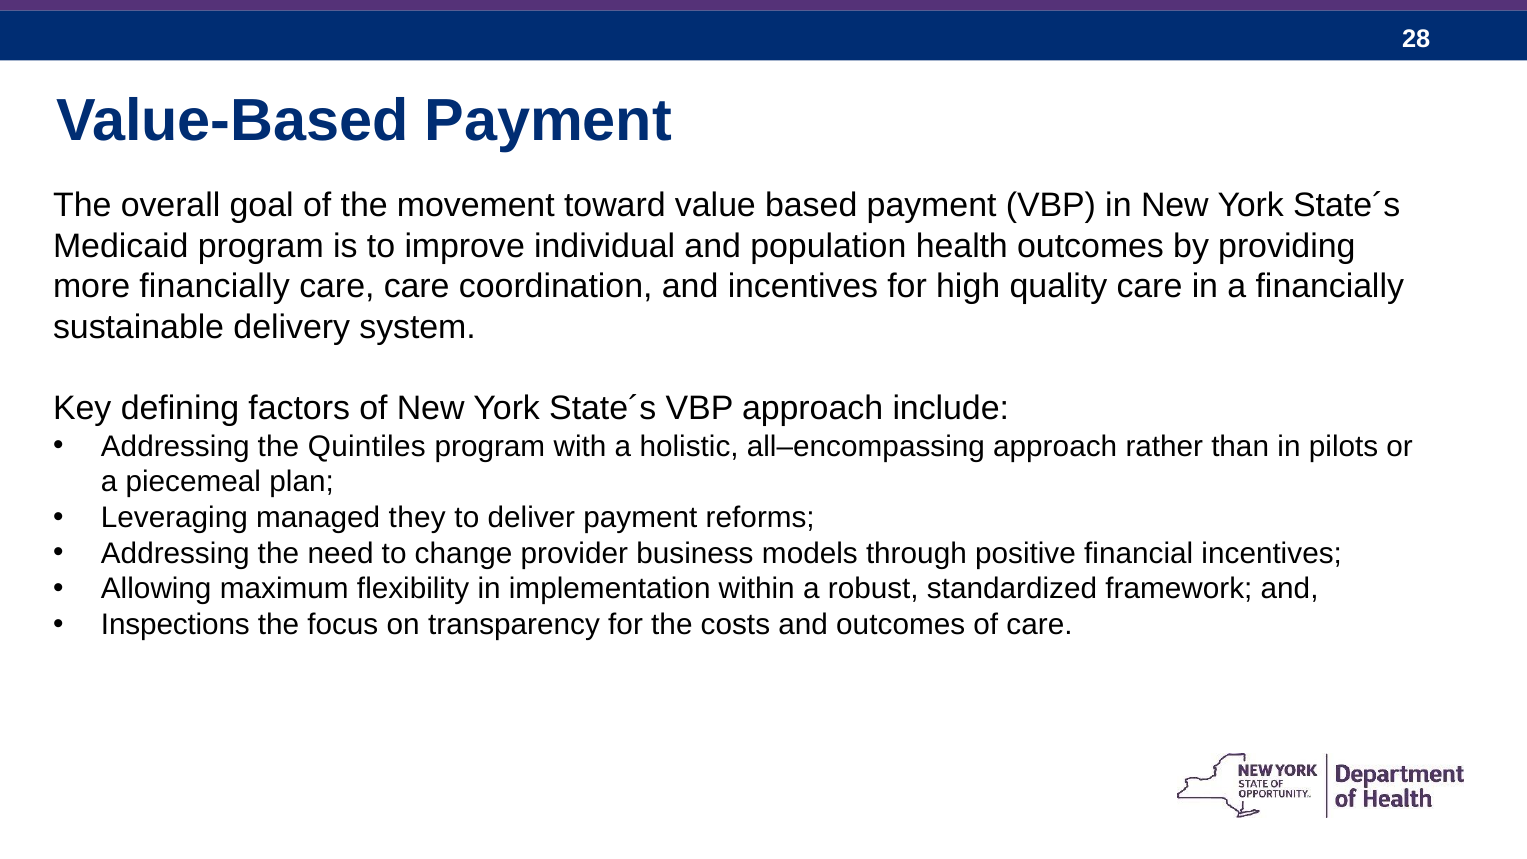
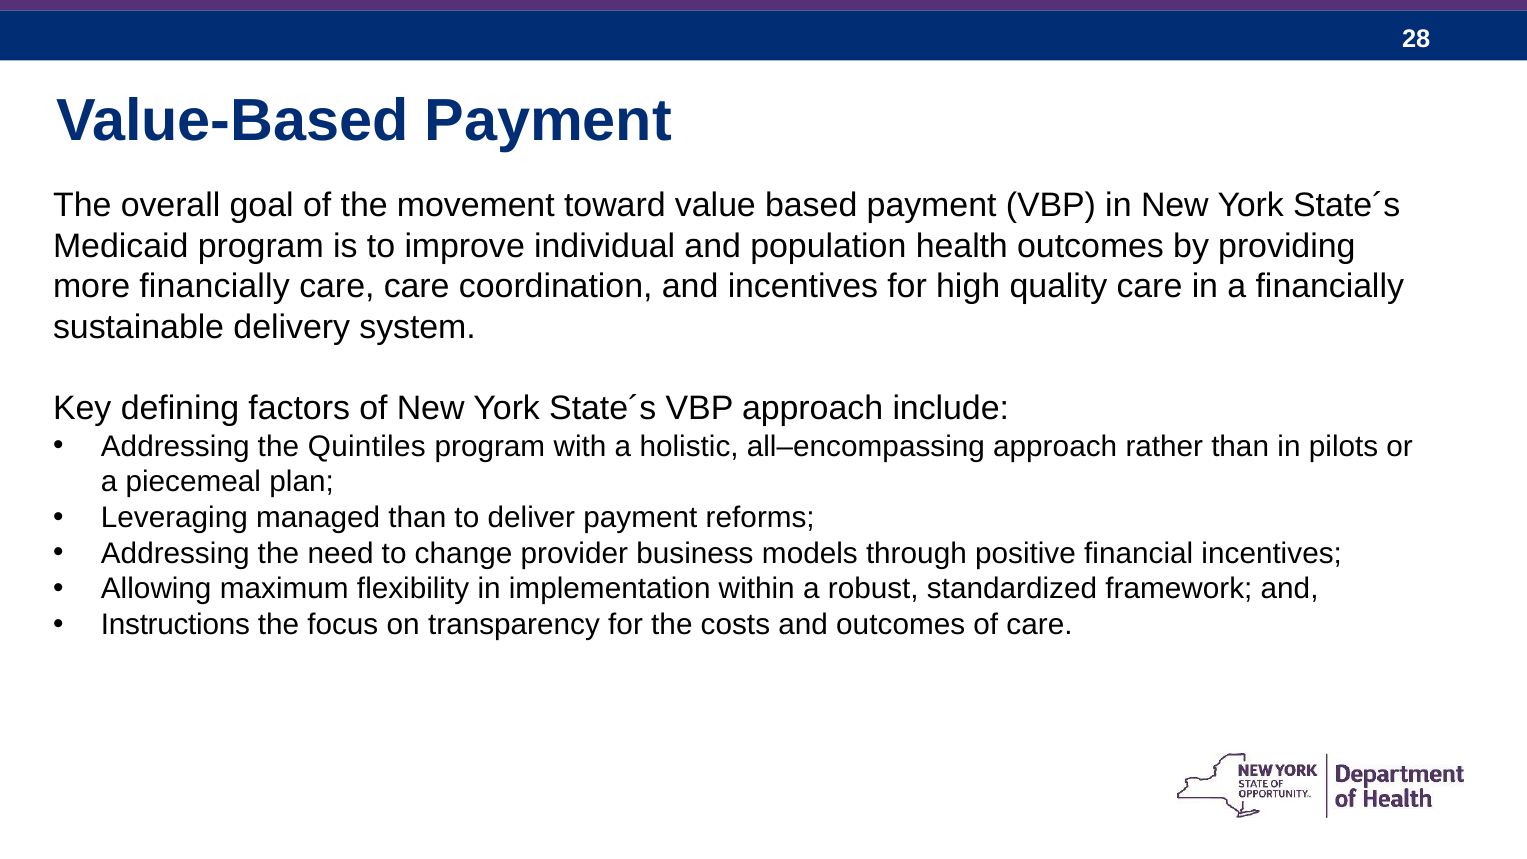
managed they: they -> than (417, 518)
Inspections: Inspections -> Instructions (175, 625)
